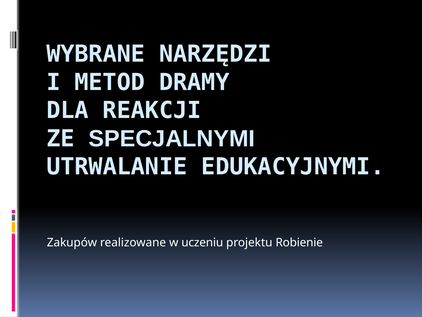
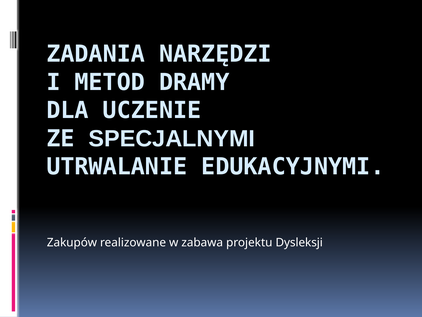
WYBRANE: WYBRANE -> ZADANIA (96, 54)
REAKCJI: REAKCJI -> UCZENIE (152, 110)
uczeniu: uczeniu -> zabawa (202, 242)
Robienie: Robienie -> Dysleksji (299, 242)
